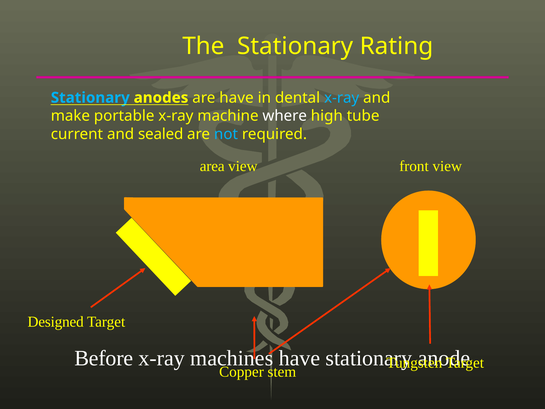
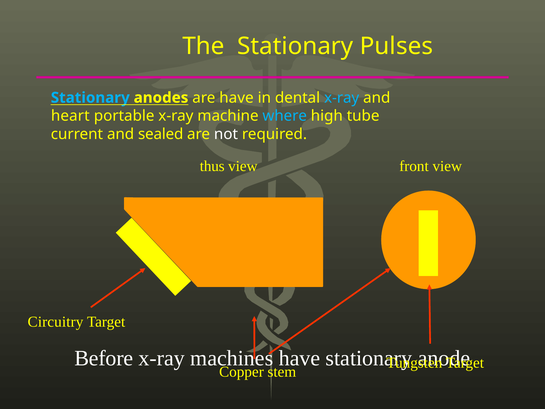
Rating: Rating -> Pulses (396, 46)
make: make -> heart (70, 116)
where colour: white -> light blue (285, 116)
not colour: light blue -> white (226, 134)
area: area -> thus (212, 166)
Designed: Designed -> Circuitry (55, 322)
